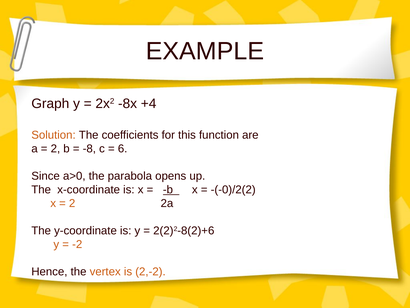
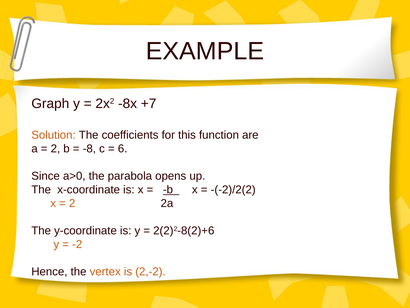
+4: +4 -> +7 (149, 103)
-(-0)/2(2: -(-0)/2(2 -> -(-2)/2(2 (233, 189)
